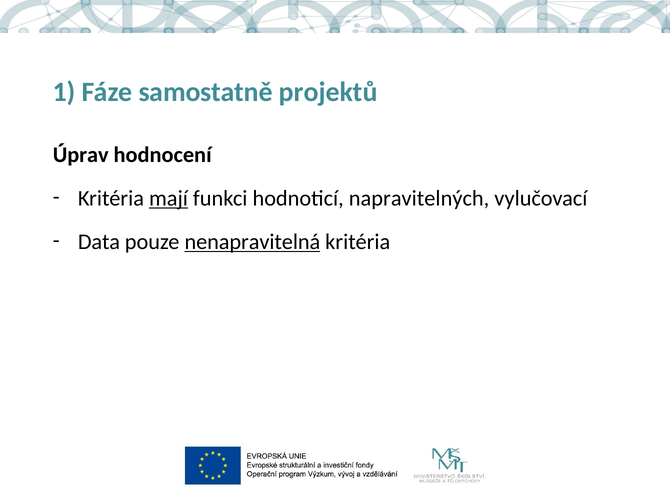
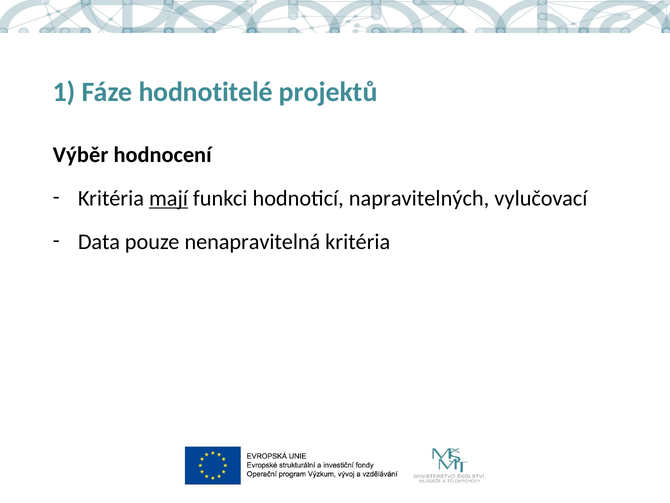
samostatně: samostatně -> hodnotitelé (206, 92)
Úprav: Úprav -> Výběr (81, 155)
nenapravitelná underline: present -> none (252, 242)
